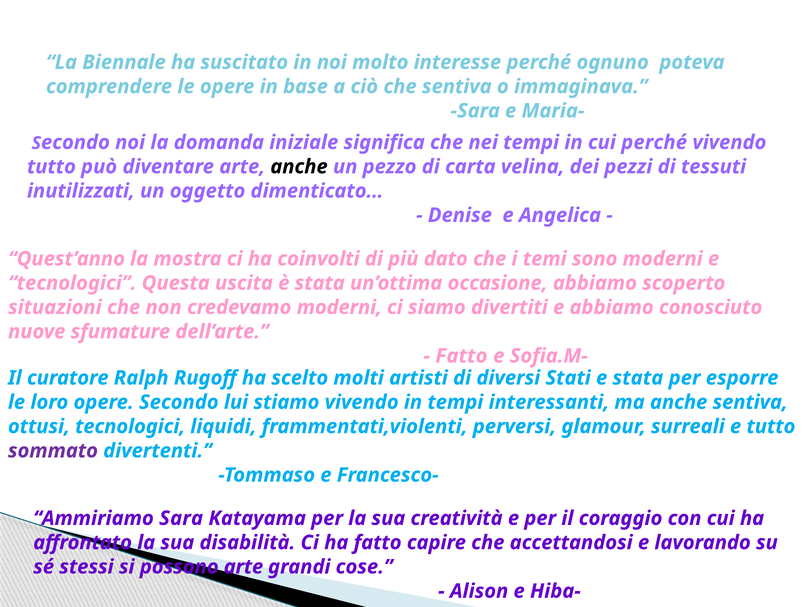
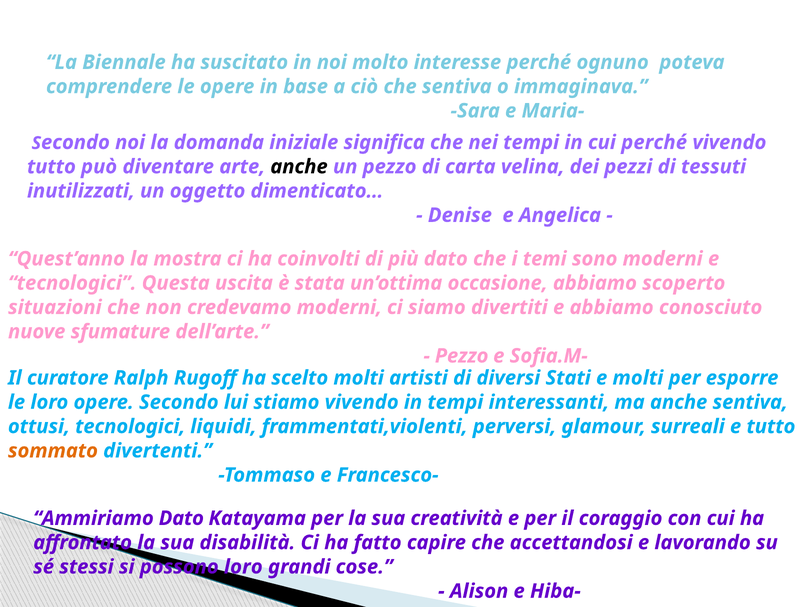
Fatto: Fatto -> Pezzo (462, 356)
e stata: stata -> molti (638, 378)
sommato colour: purple -> orange (53, 451)
Ammiriamo Sara: Sara -> Dato (181, 518)
possono arte: arte -> loro (243, 567)
